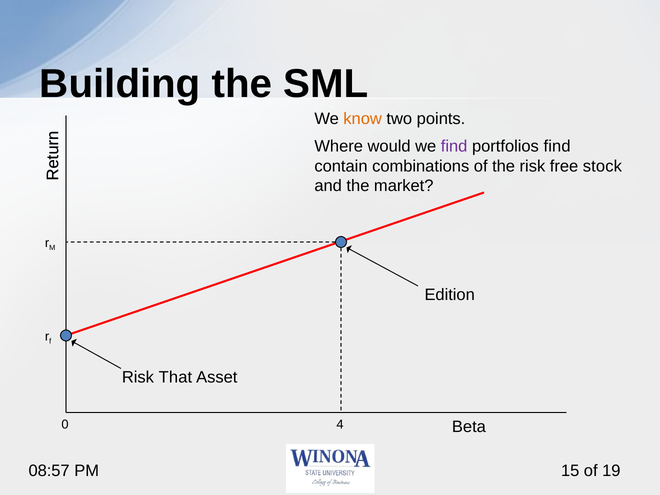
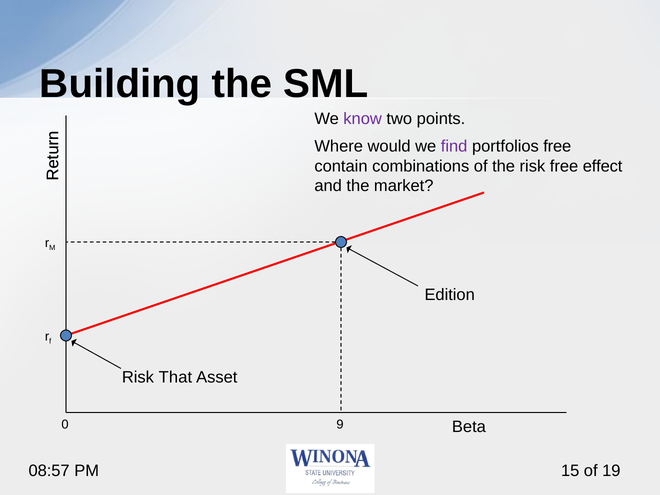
know colour: orange -> purple (363, 119)
portfolios find: find -> free (557, 146)
stock: stock -> effect (603, 166)
4: 4 -> 9 (340, 424)
